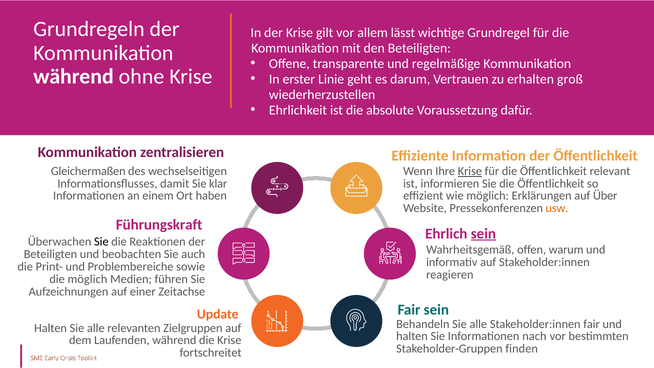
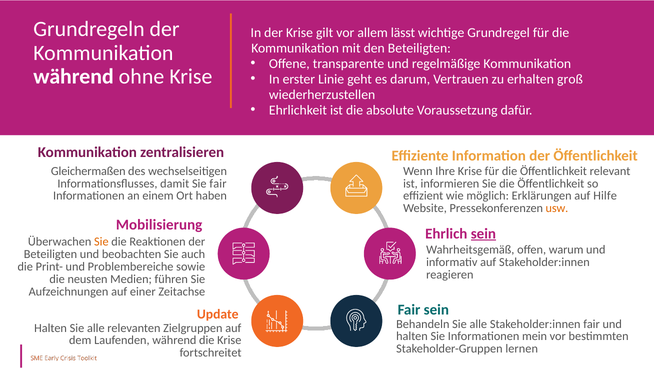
Krise underline: present -> none (470, 171)
Sie klar: klar -> fair (218, 183)
Über: Über -> Hilfe (605, 196)
Führungskraft: Führungskraft -> Mobilisierung (159, 225)
Sie colour: black -> orange (101, 242)
die möglich: möglich -> neusten (88, 279)
nach: nach -> mein (535, 336)
finden: finden -> lernen (522, 349)
